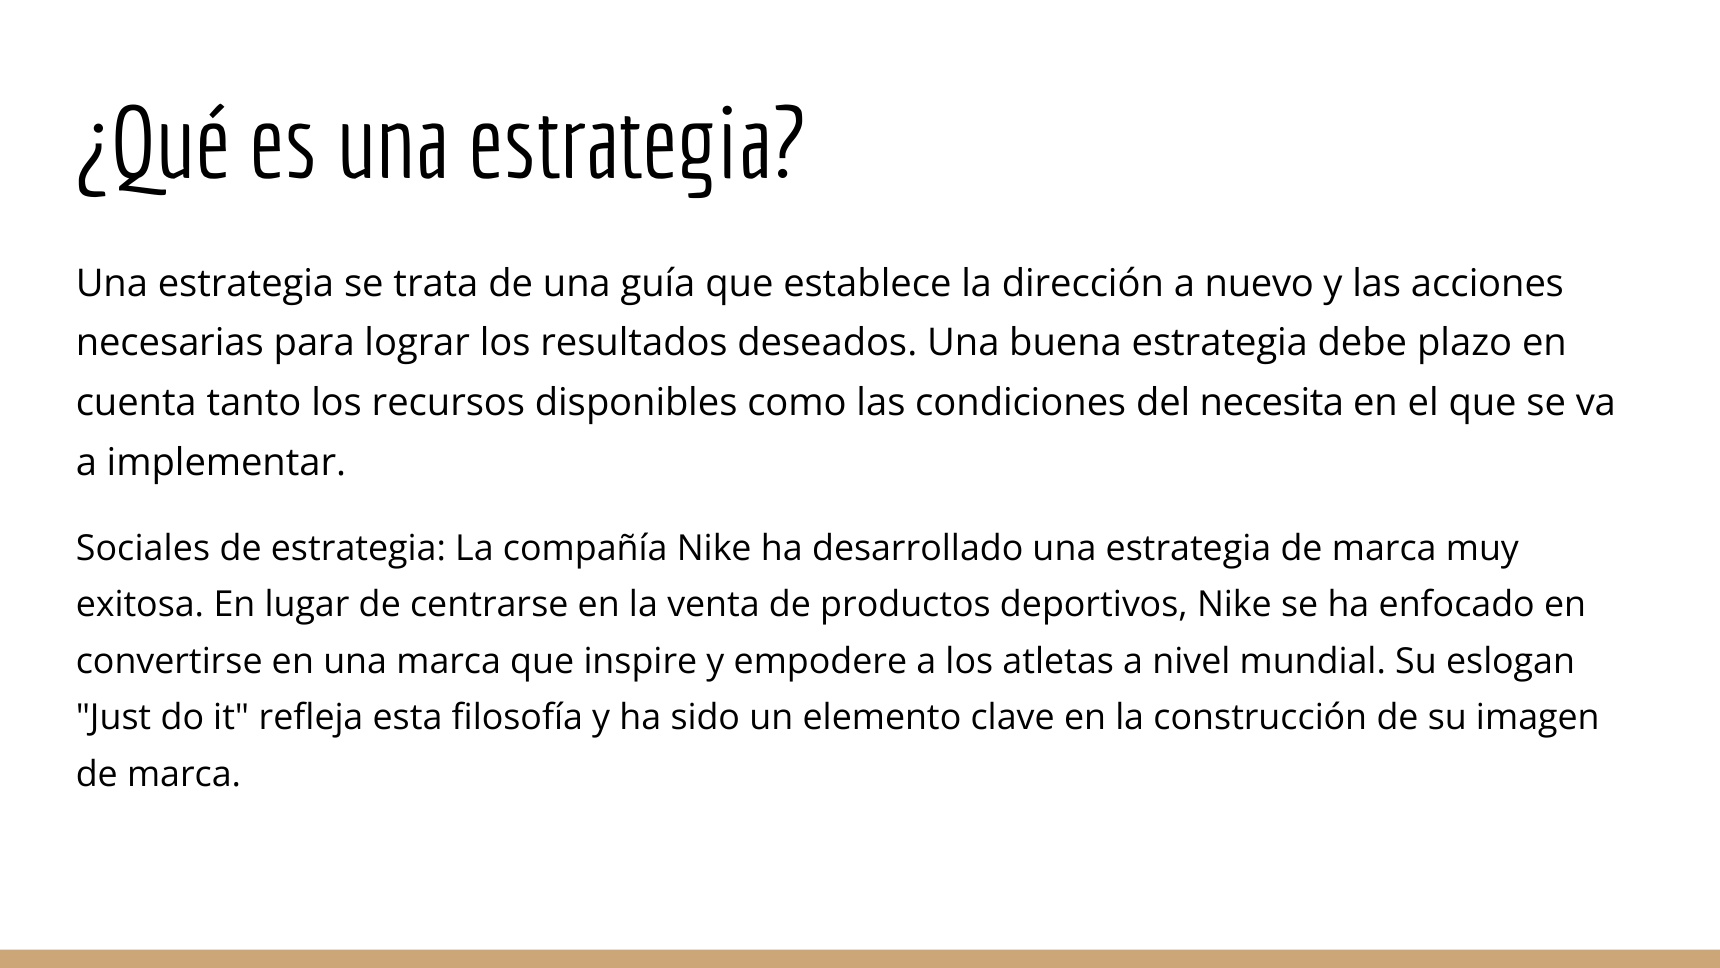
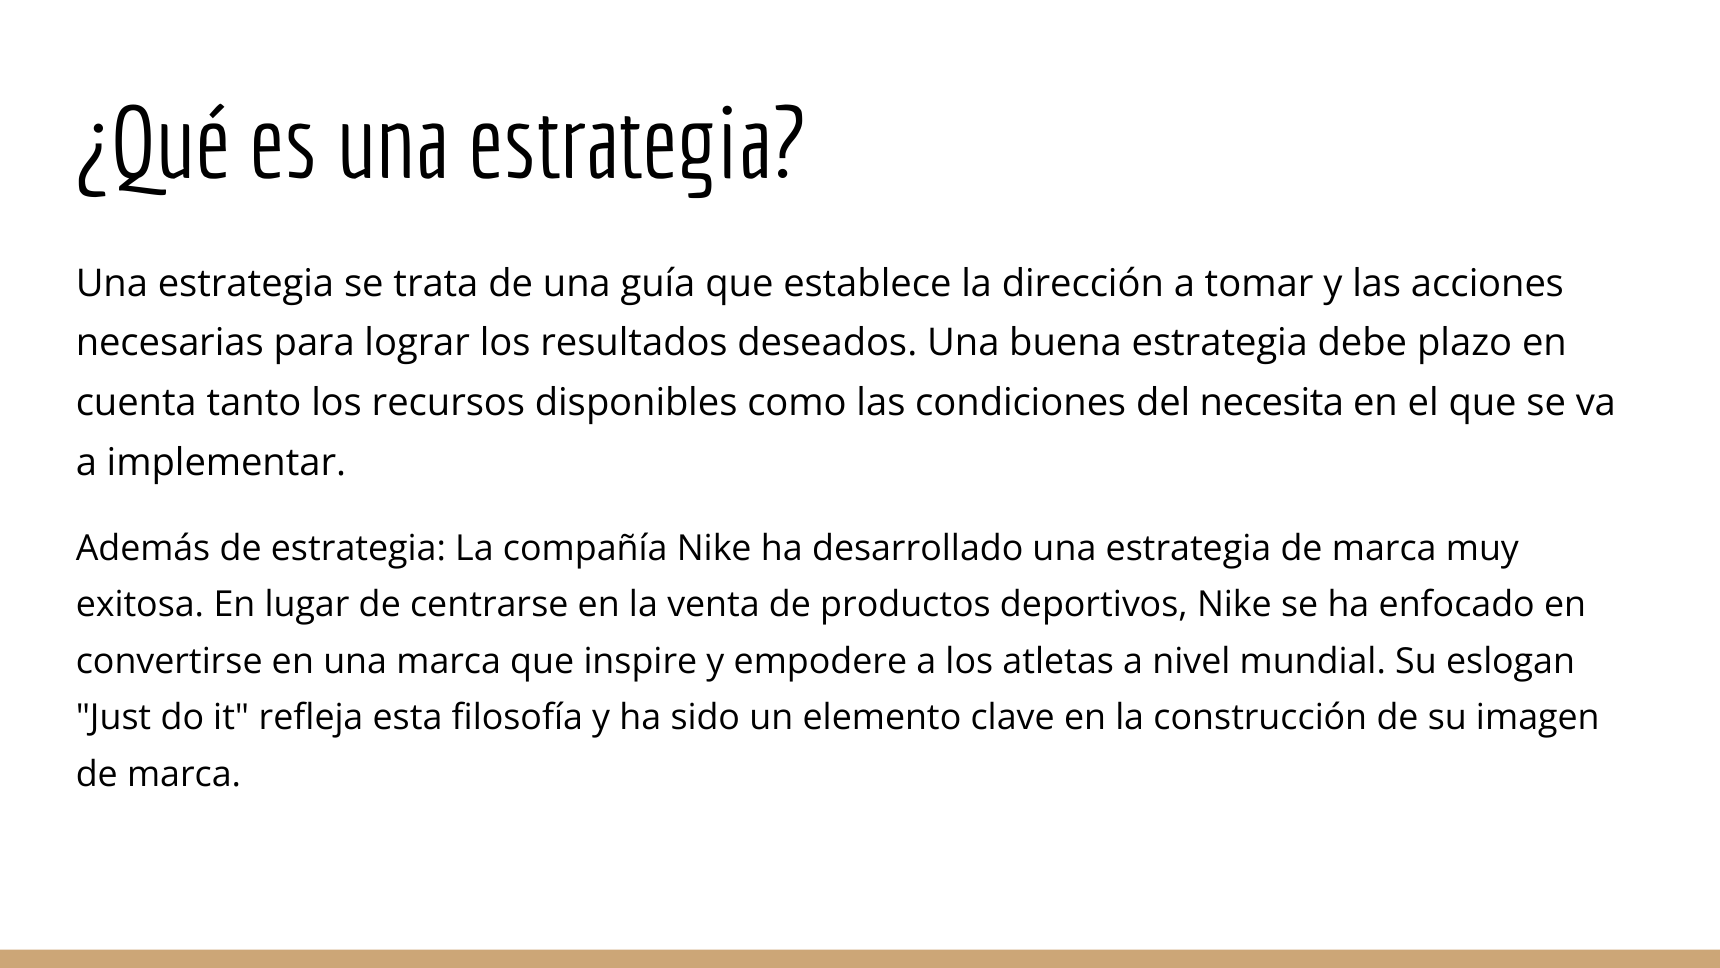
nuevo: nuevo -> tomar (1259, 283)
Sociales: Sociales -> Además (143, 549)
